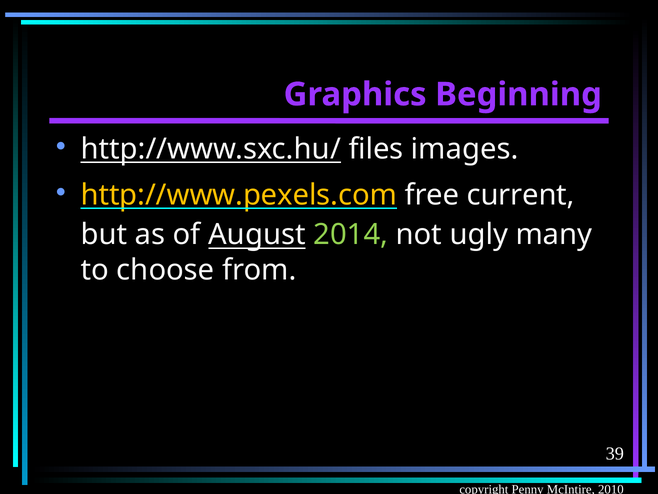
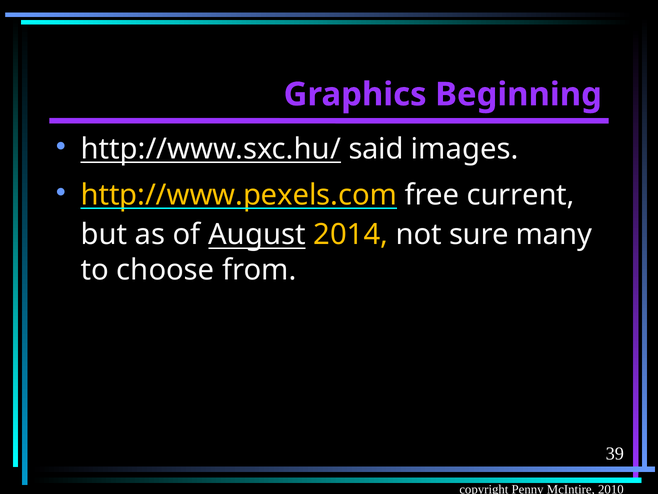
files: files -> said (376, 149)
2014 colour: light green -> yellow (351, 234)
ugly: ugly -> sure (479, 234)
